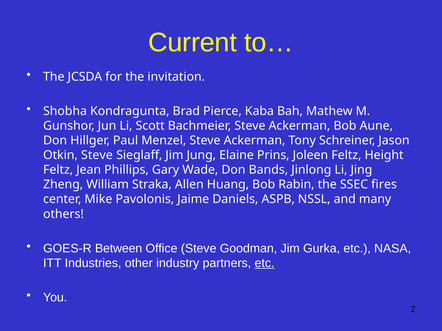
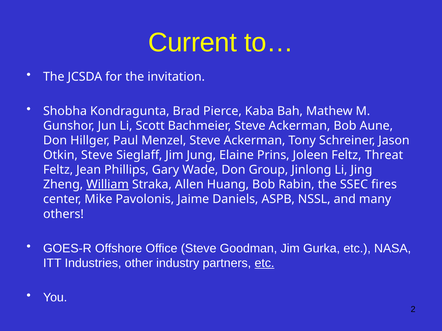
Height: Height -> Threat (384, 155)
Bands: Bands -> Group (268, 170)
William underline: none -> present (108, 185)
Between: Between -> Offshore (119, 249)
